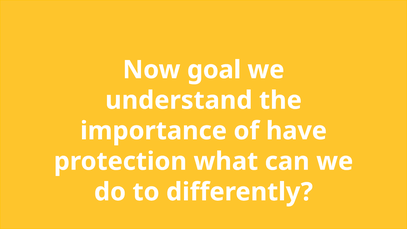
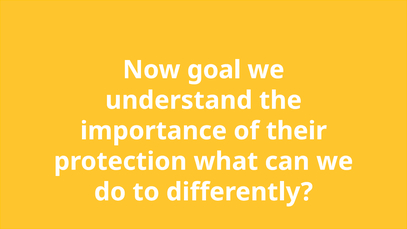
have: have -> their (296, 131)
